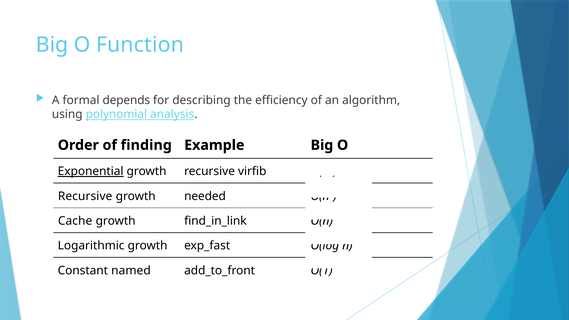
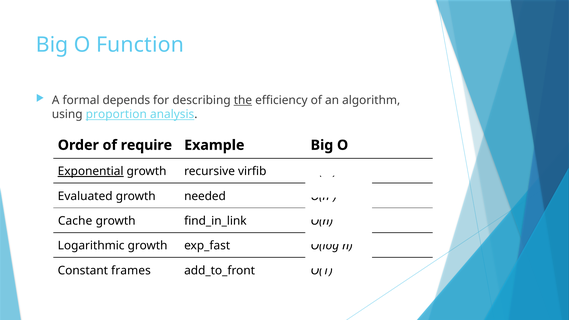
the underline: none -> present (243, 100)
polynomial: polynomial -> proportion (116, 114)
finding: finding -> require (146, 145)
Recursive: Recursive -> Evaluated (85, 196)
named: named -> frames (131, 270)
